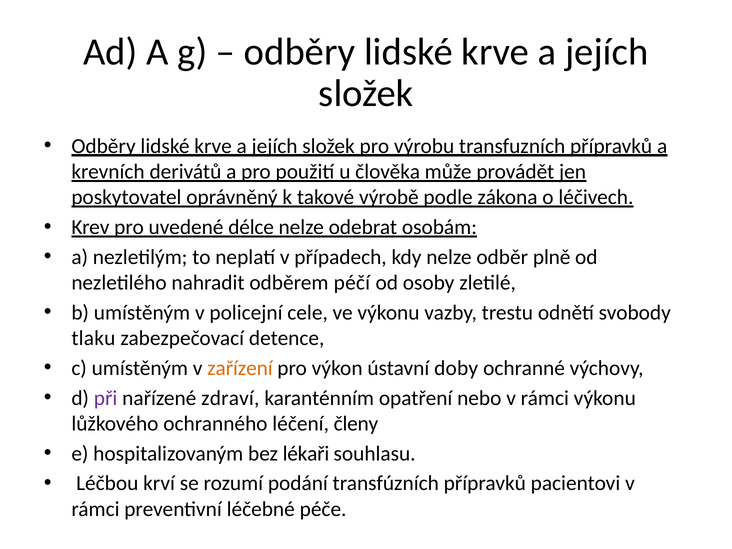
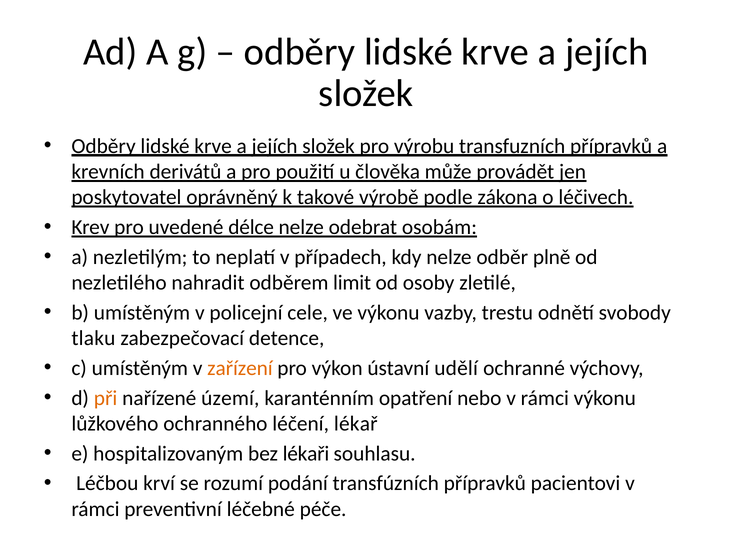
péčí: péčí -> limit (352, 283)
doby: doby -> udělí (456, 368)
při colour: purple -> orange (106, 398)
zdraví: zdraví -> území (230, 398)
členy: členy -> lékař (356, 424)
